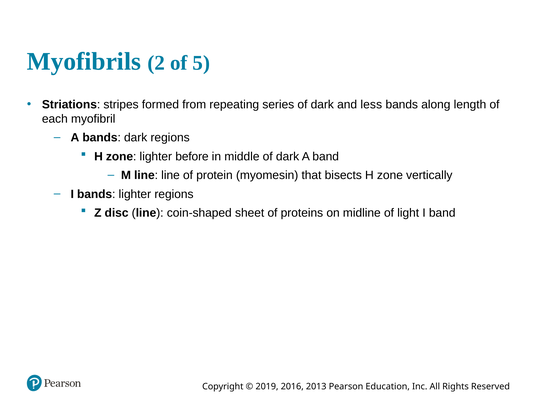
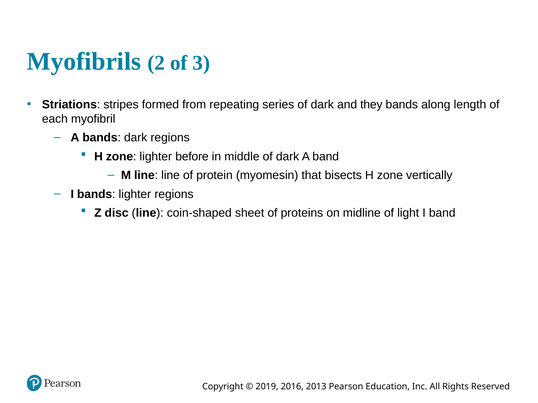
5: 5 -> 3 (201, 63)
less: less -> they (371, 105)
